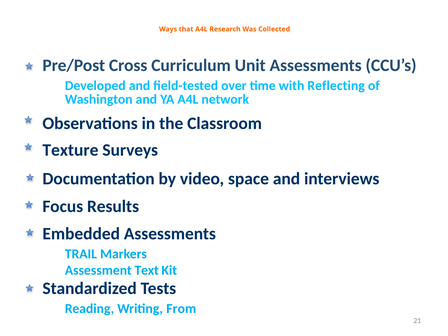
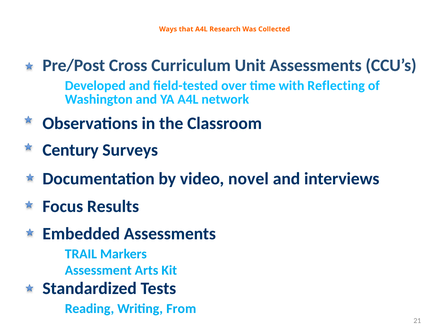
Texture: Texture -> Century (71, 150)
space: space -> novel (248, 179)
Text: Text -> Arts (147, 270)
